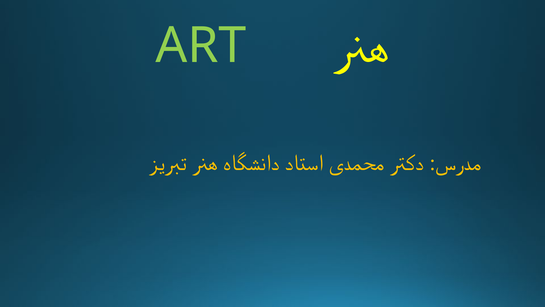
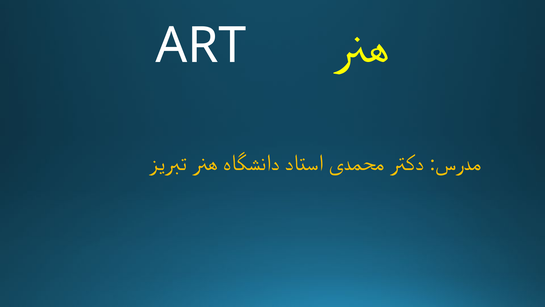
ART colour: light green -> white (201, 46)
